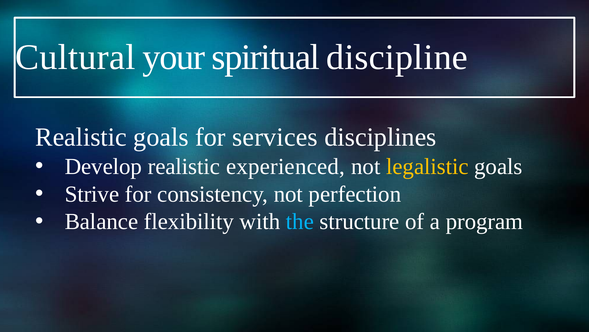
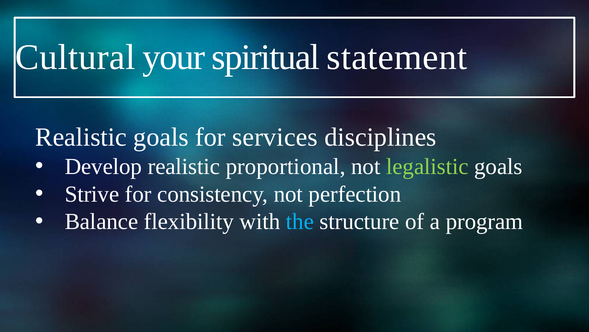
discipline: discipline -> statement (397, 57)
experienced: experienced -> proportional (286, 166)
legalistic colour: yellow -> light green (427, 166)
